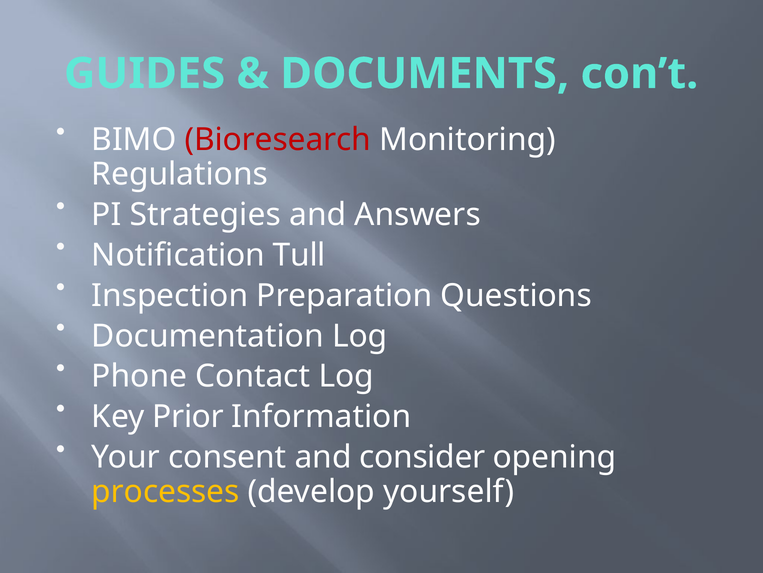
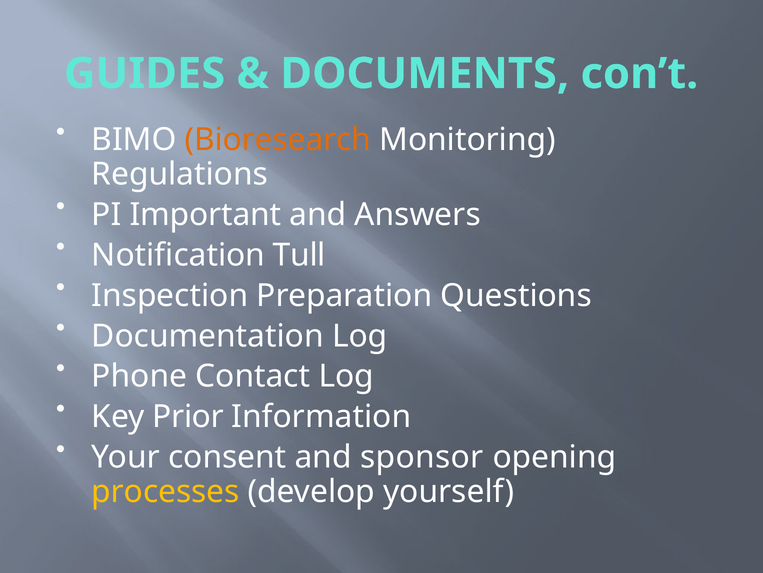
Bioresearch colour: red -> orange (278, 139)
Strategies: Strategies -> Important (205, 214)
consider: consider -> sponsor (422, 457)
